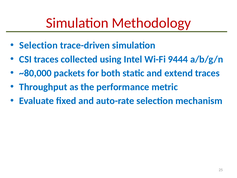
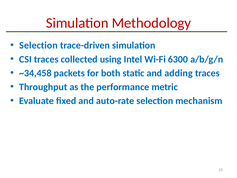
9444: 9444 -> 6300 (178, 59)
~80,000: ~80,000 -> ~34,458 (35, 73)
extend: extend -> adding (179, 73)
